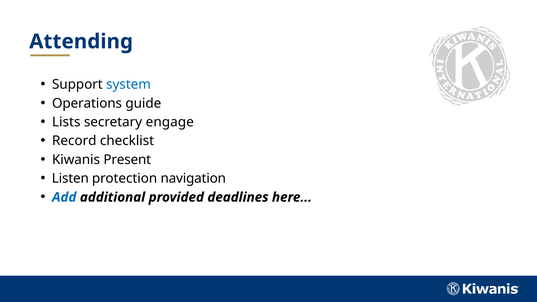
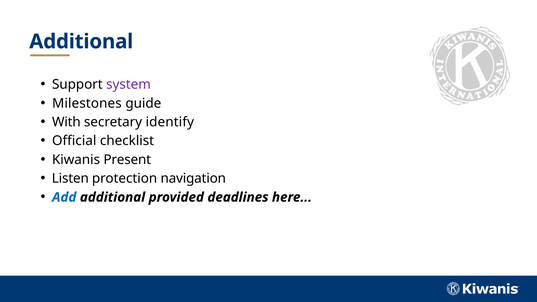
Attending: Attending -> Additional (81, 42)
system colour: blue -> purple (128, 85)
Operations: Operations -> Milestones (87, 103)
Lists: Lists -> With (66, 122)
engage: engage -> identify (170, 122)
Record: Record -> Official (74, 141)
